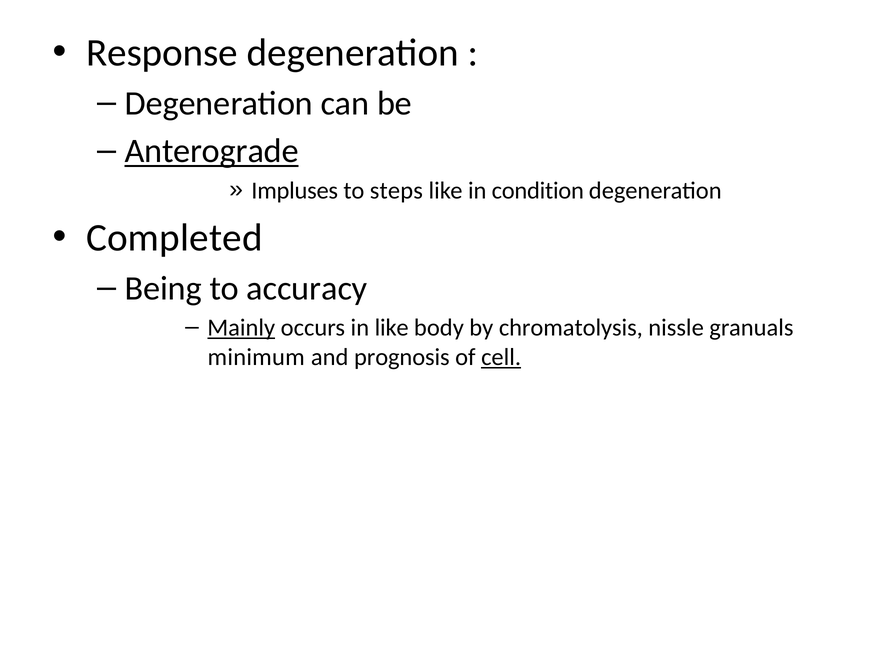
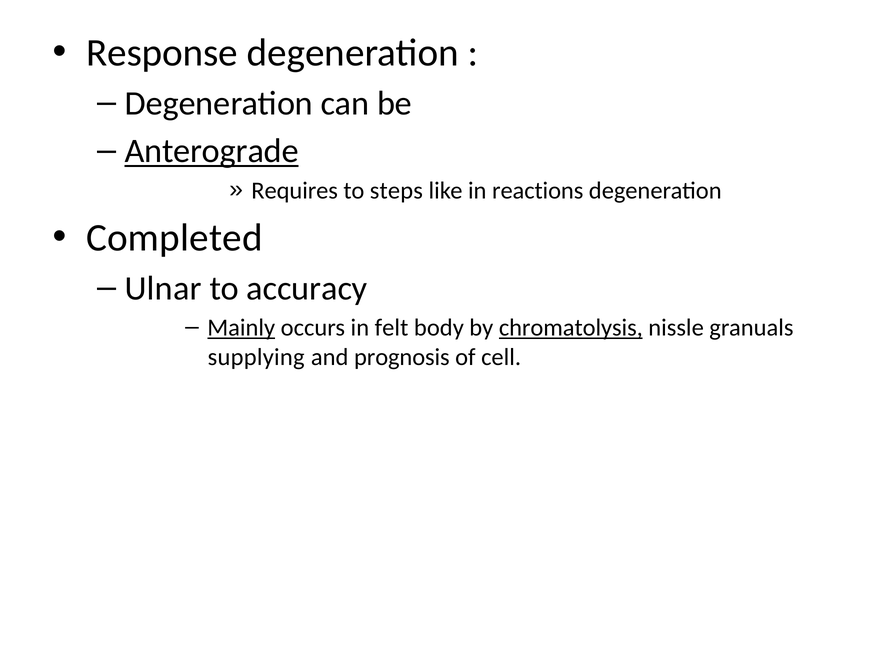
Impluses: Impluses -> Requires (295, 191)
condition: condition -> reactions (538, 191)
Being: Being -> Ulnar (163, 289)
in like: like -> felt (392, 328)
chromatolysis underline: none -> present (571, 328)
minimum: minimum -> supplying (256, 357)
cell underline: present -> none (501, 357)
